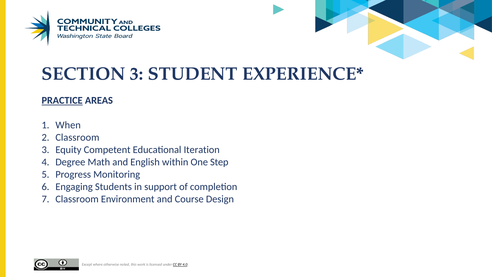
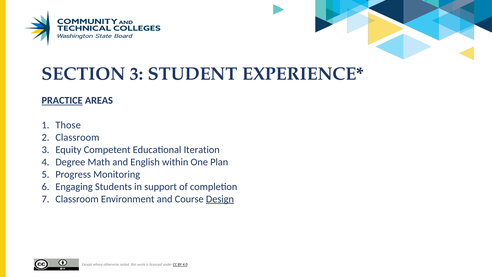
When: When -> Those (68, 125)
Step: Step -> Plan (219, 162)
Design underline: none -> present (220, 199)
